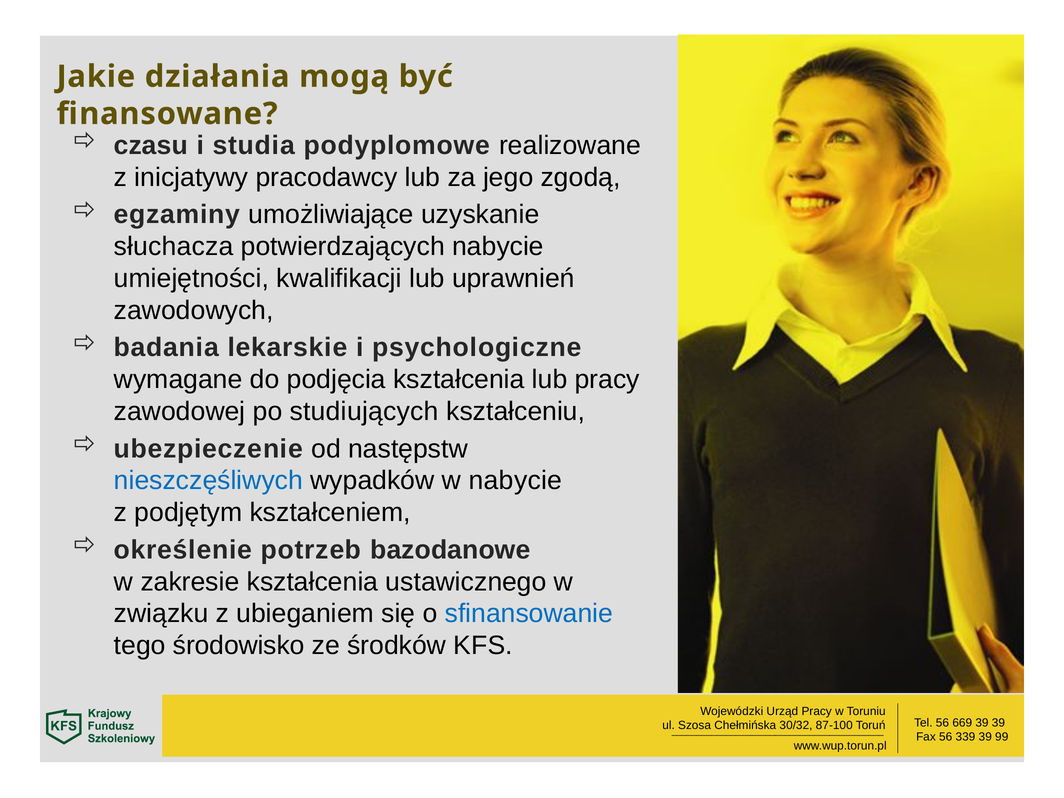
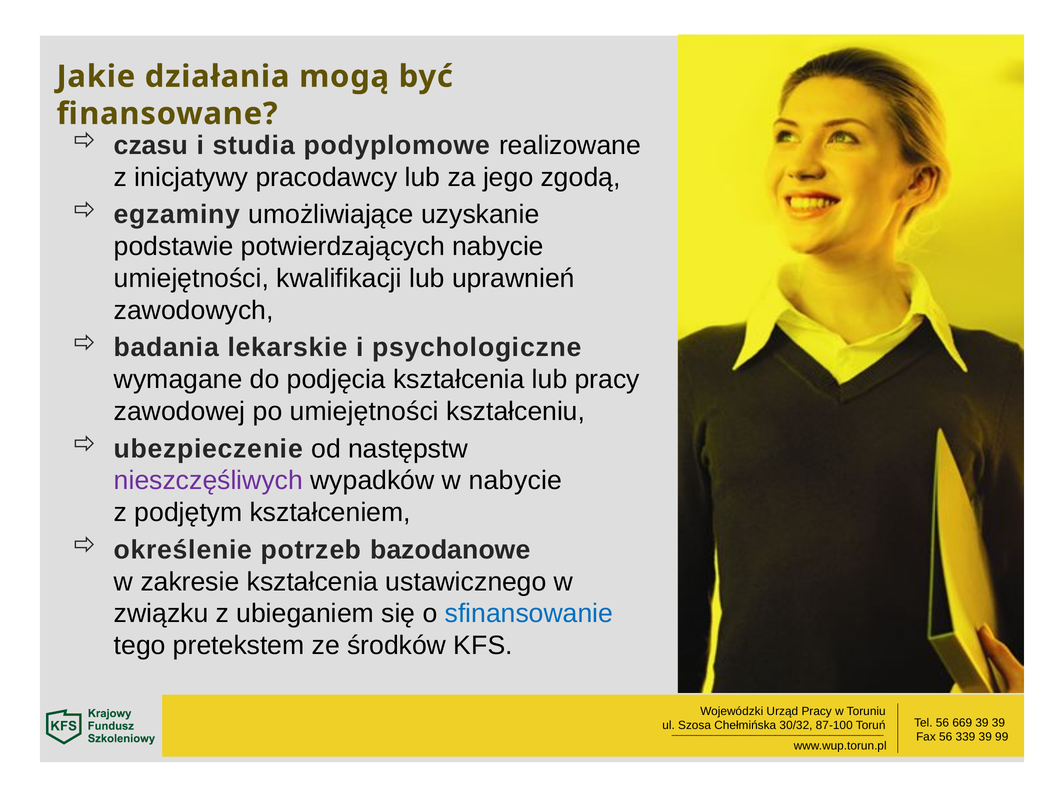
słuchacza: słuchacza -> podstawie (174, 247)
po studiujących: studiujących -> umiejętności (364, 412)
nieszczęśliwych colour: blue -> purple (208, 481)
środowisko: środowisko -> pretekstem (239, 646)
